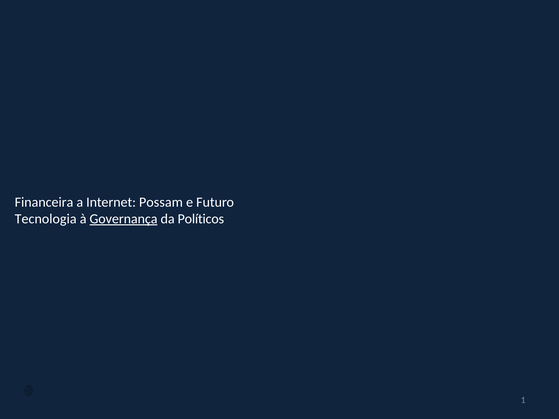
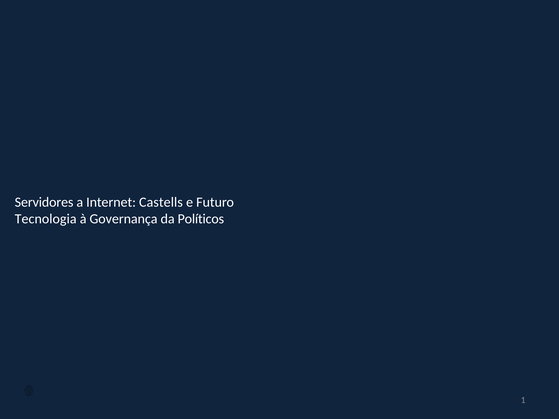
Financeira: Financeira -> Servidores (44, 202)
Possam: Possam -> Castells (161, 202)
Governança underline: present -> none (124, 219)
